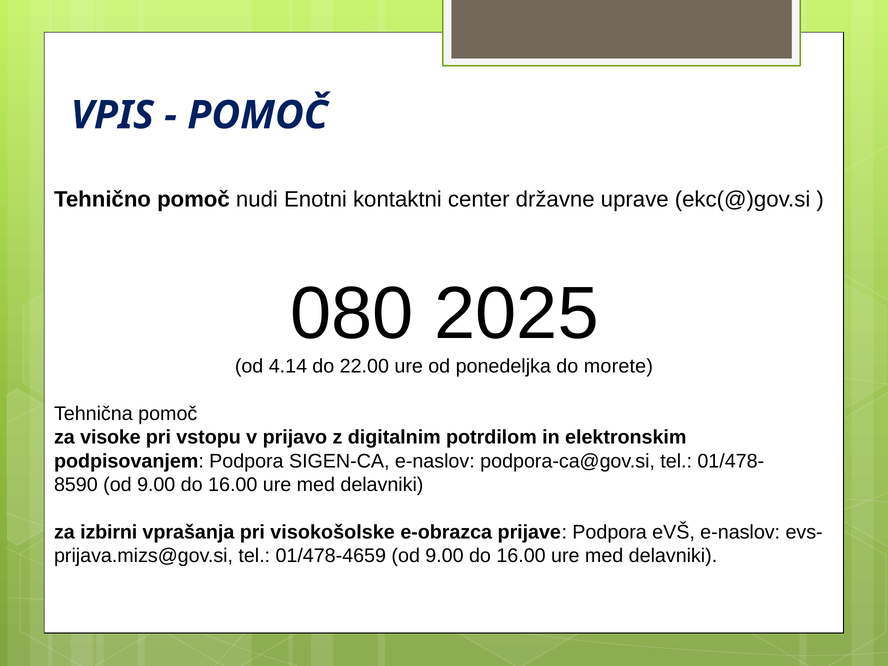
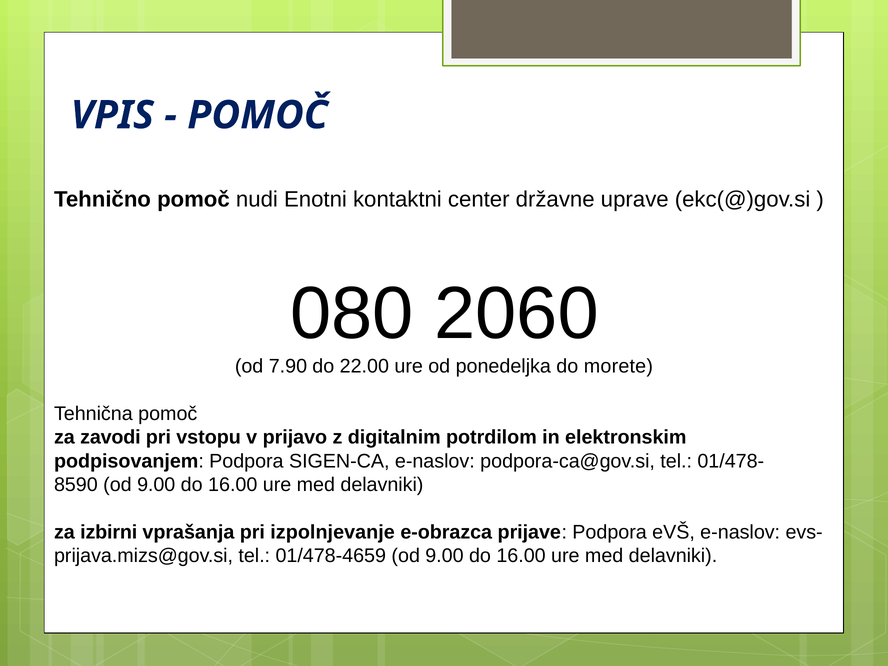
2025: 2025 -> 2060 (516, 314)
4.14: 4.14 -> 7.90 (288, 366)
visoke: visoke -> zavodi (110, 437)
visokošolske: visokošolske -> izpolnjevanje (333, 532)
